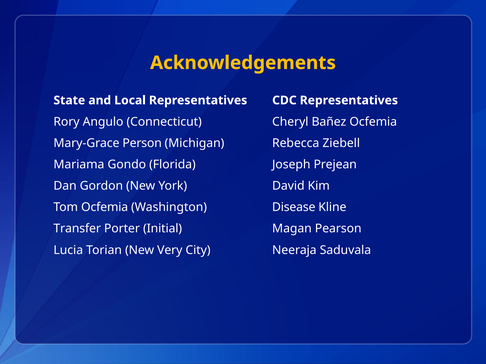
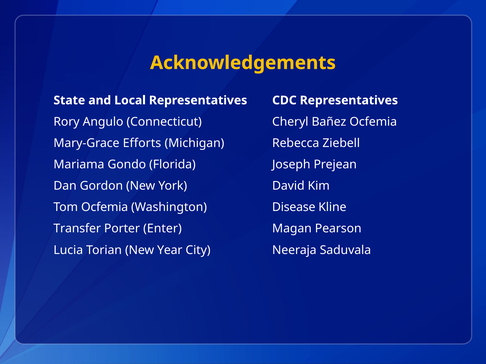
Person: Person -> Efforts (142, 143)
Initial: Initial -> Enter (162, 229)
Very: Very -> Year (170, 250)
